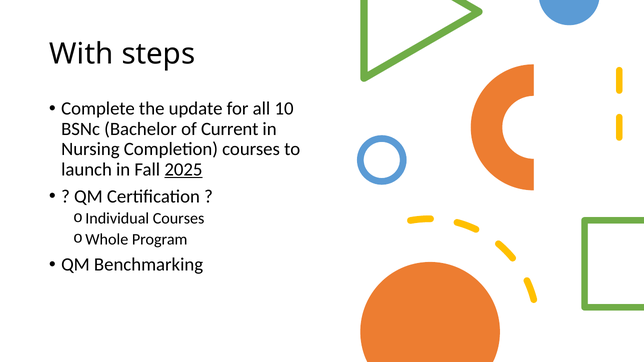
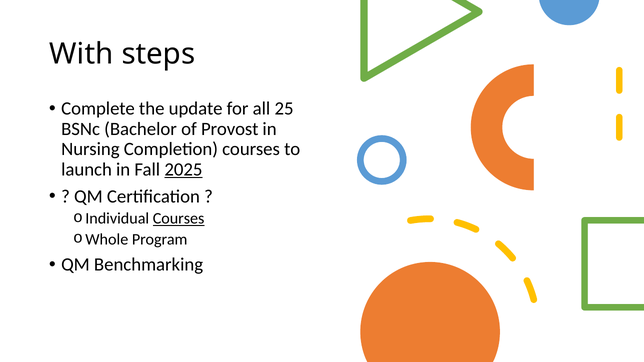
10: 10 -> 25 (284, 109)
Current: Current -> Provost (230, 129)
Courses underline: none -> present (179, 219)
